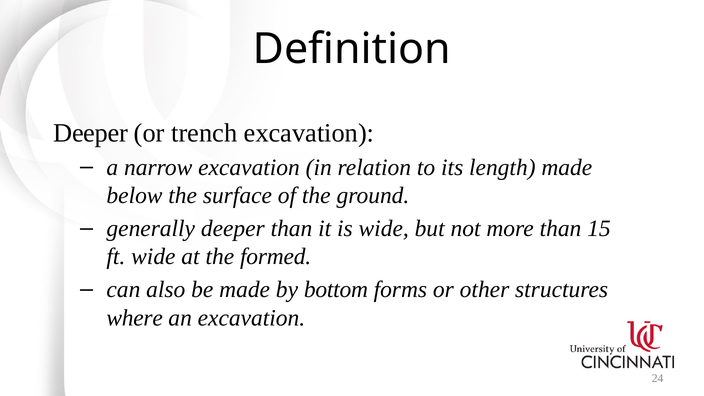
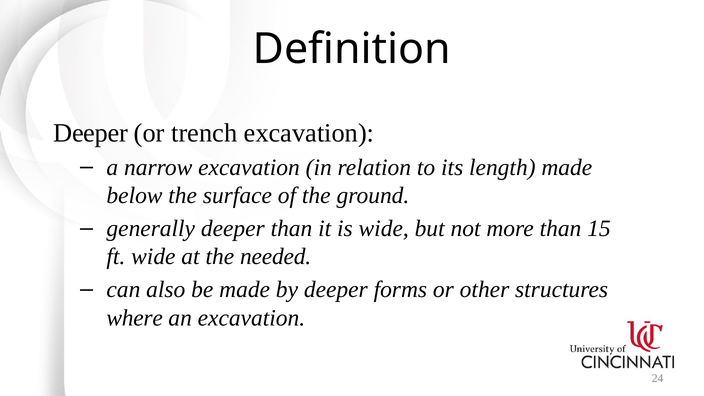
formed: formed -> needed (276, 257)
by bottom: bottom -> deeper (336, 290)
